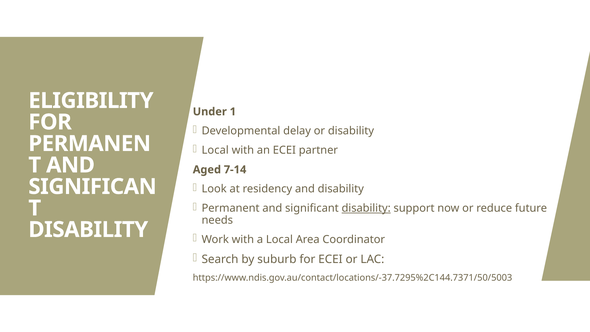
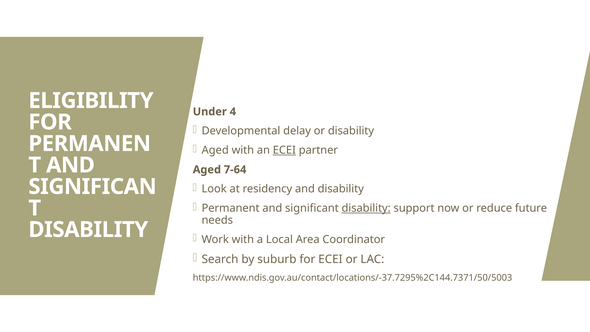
1: 1 -> 4 (233, 112)
Local: Local -> Aged (215, 150)
ECEI underline: none -> present (284, 150)
7-14: 7-14 -> 7-64 (235, 170)
